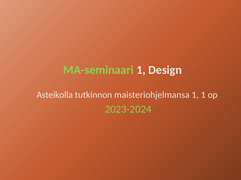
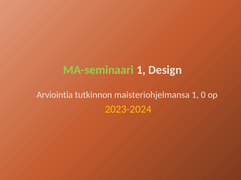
Asteikolla: Asteikolla -> Arviointia (55, 95)
1 1: 1 -> 0 (203, 95)
2023-2024 colour: light green -> yellow (128, 110)
